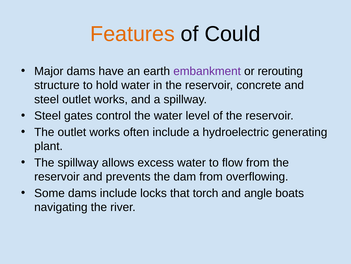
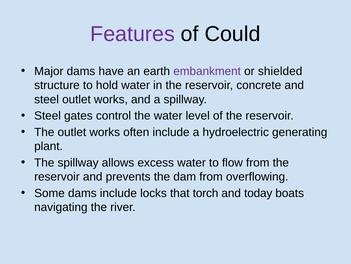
Features colour: orange -> purple (132, 34)
rerouting: rerouting -> shielded (280, 71)
angle: angle -> today (258, 193)
